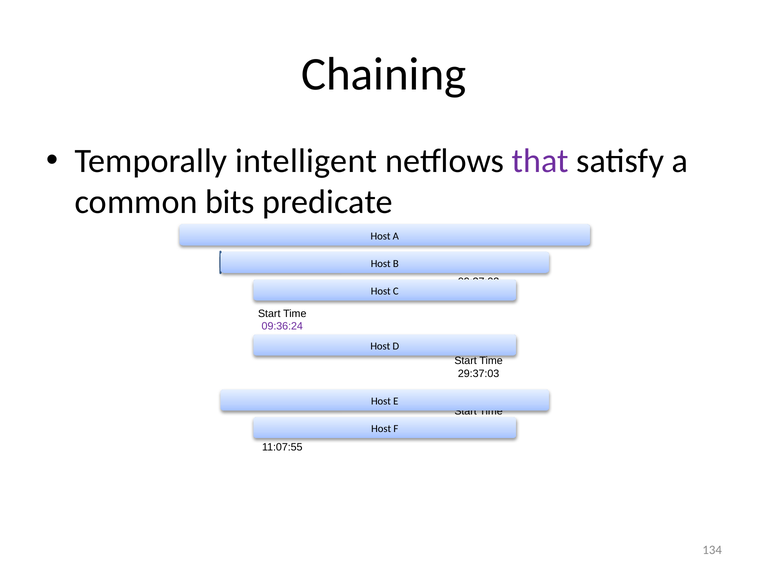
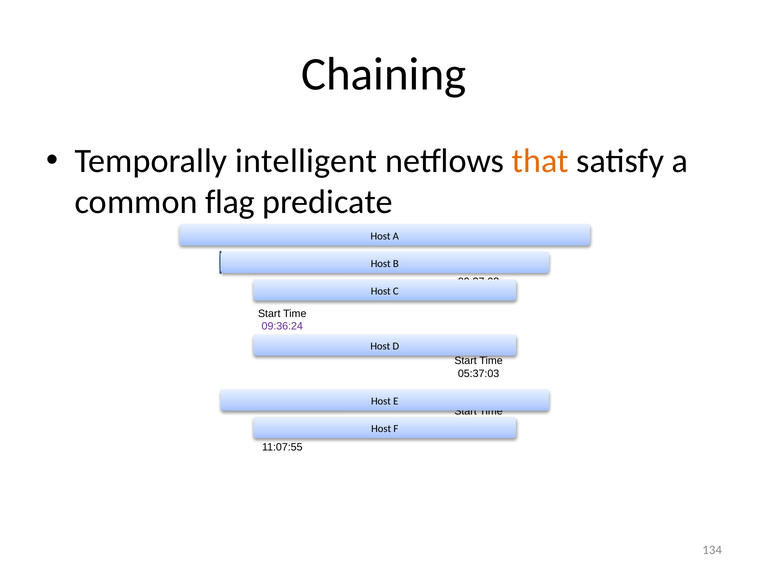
that colour: purple -> orange (540, 161)
bits: bits -> flag (230, 202)
29:37:03: 29:37:03 -> 05:37:03 (479, 374)
